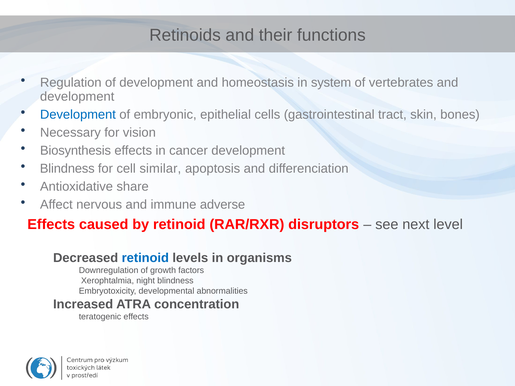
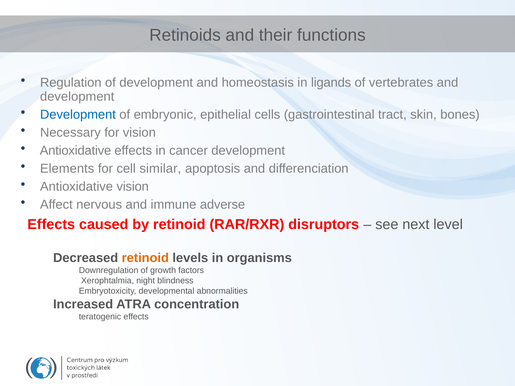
system: system -> ligands (331, 83)
Biosynthesis: Biosynthesis -> Antioxidative (76, 151)
Blindness: Blindness -> Elements (67, 169)
Antioxidative share: share -> vision (133, 187)
retinoid colour: blue -> orange (145, 258)
